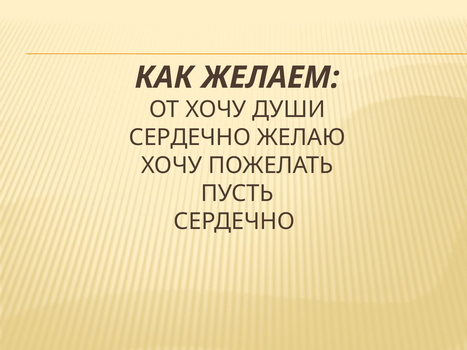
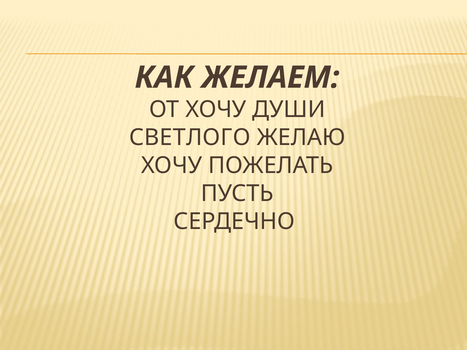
СЕРДЕЧНО: СЕРДЕЧНО -> СВЕТЛОГО (190, 138)
